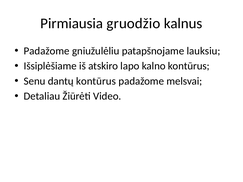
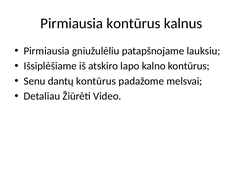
Pirmiausia gruodžio: gruodžio -> kontūrus (133, 24)
Padažome: Padažome -> Pirmiausia (47, 51)
